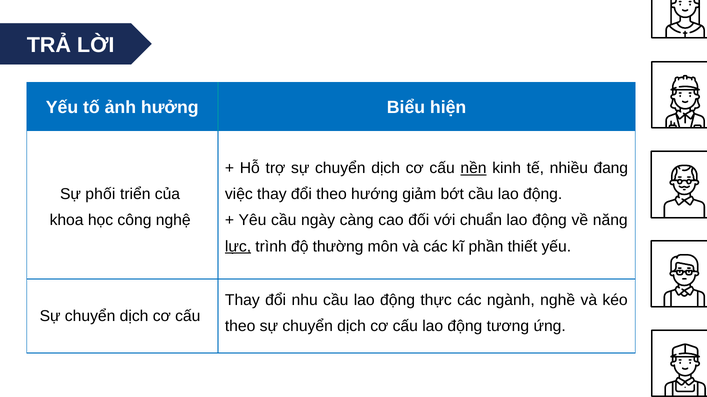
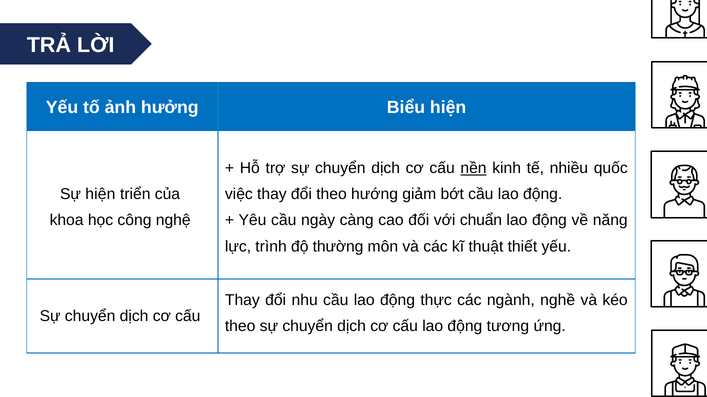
đang: đang -> quốc (611, 168)
Sự phối: phối -> hiện (100, 195)
lực underline: present -> none (238, 247)
phần: phần -> thuật (486, 247)
